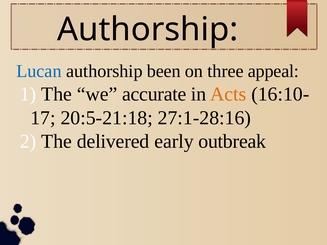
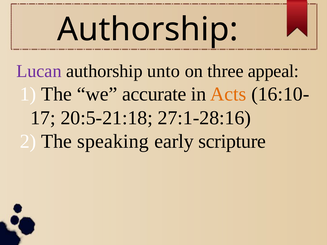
Lucan colour: blue -> purple (39, 71)
been: been -> unto (164, 71)
delivered: delivered -> speaking (113, 142)
outbreak: outbreak -> scripture (232, 142)
